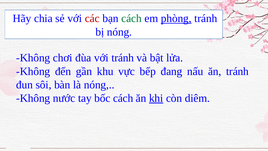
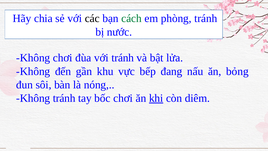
các colour: red -> black (92, 18)
phòng underline: present -> none (176, 18)
bị nóng: nóng -> nước (119, 32)
ăn tránh: tránh -> bỏng (237, 71)
Không nước: nước -> tránh (64, 98)
bốc cách: cách -> chơi (123, 98)
